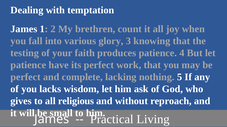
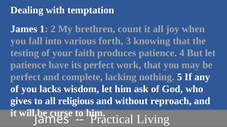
glory: glory -> forth (111, 41)
small: small -> curse (61, 114)
